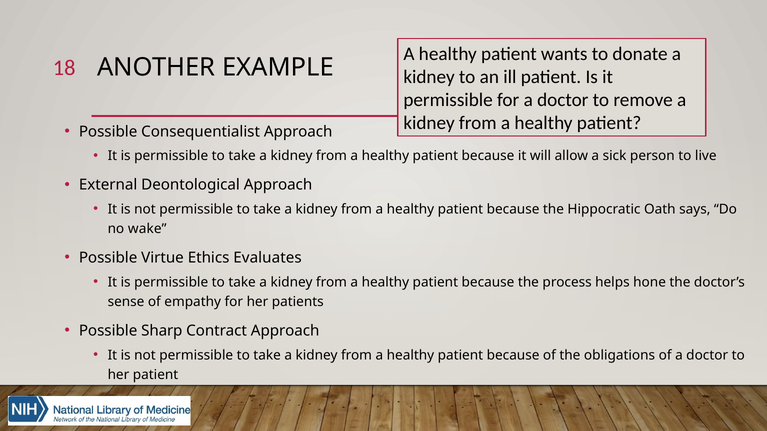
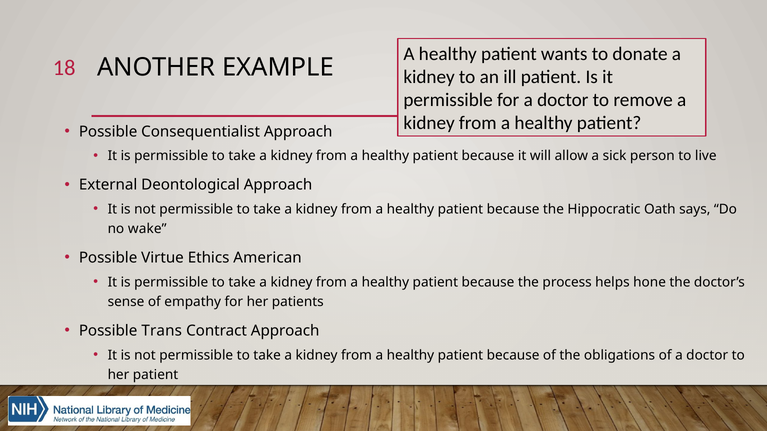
Evaluates: Evaluates -> American (268, 258)
Sharp: Sharp -> Trans (162, 331)
